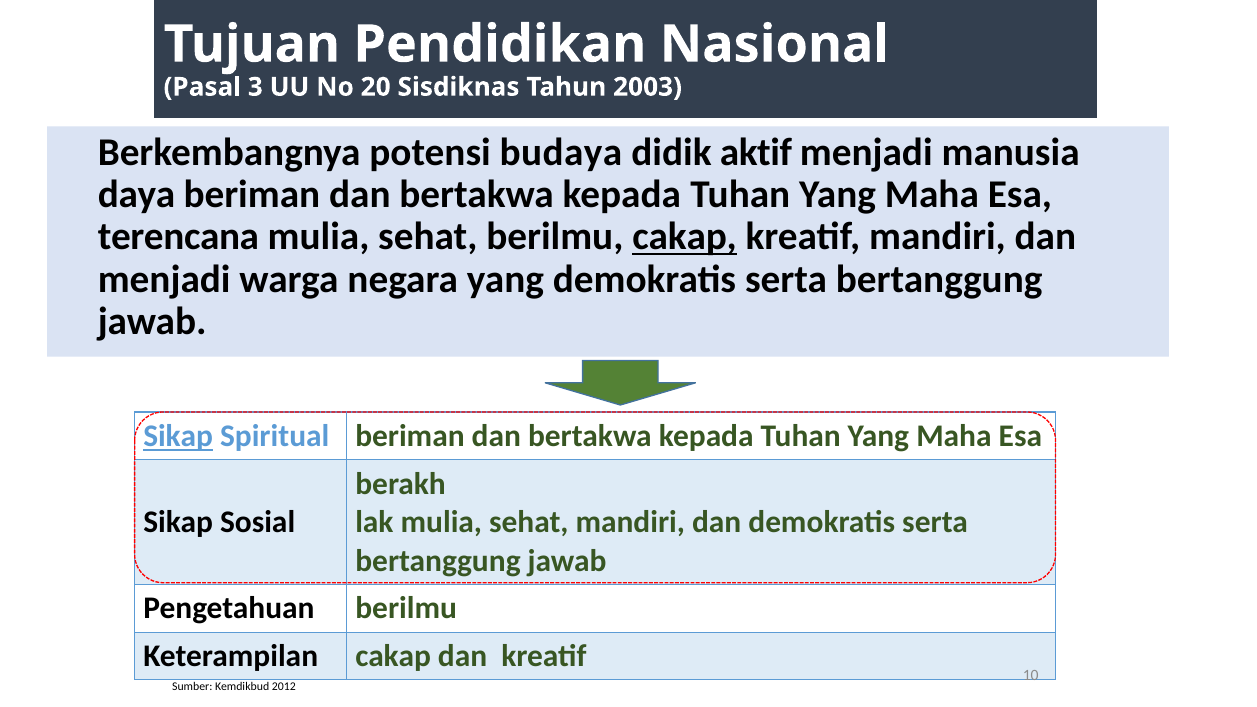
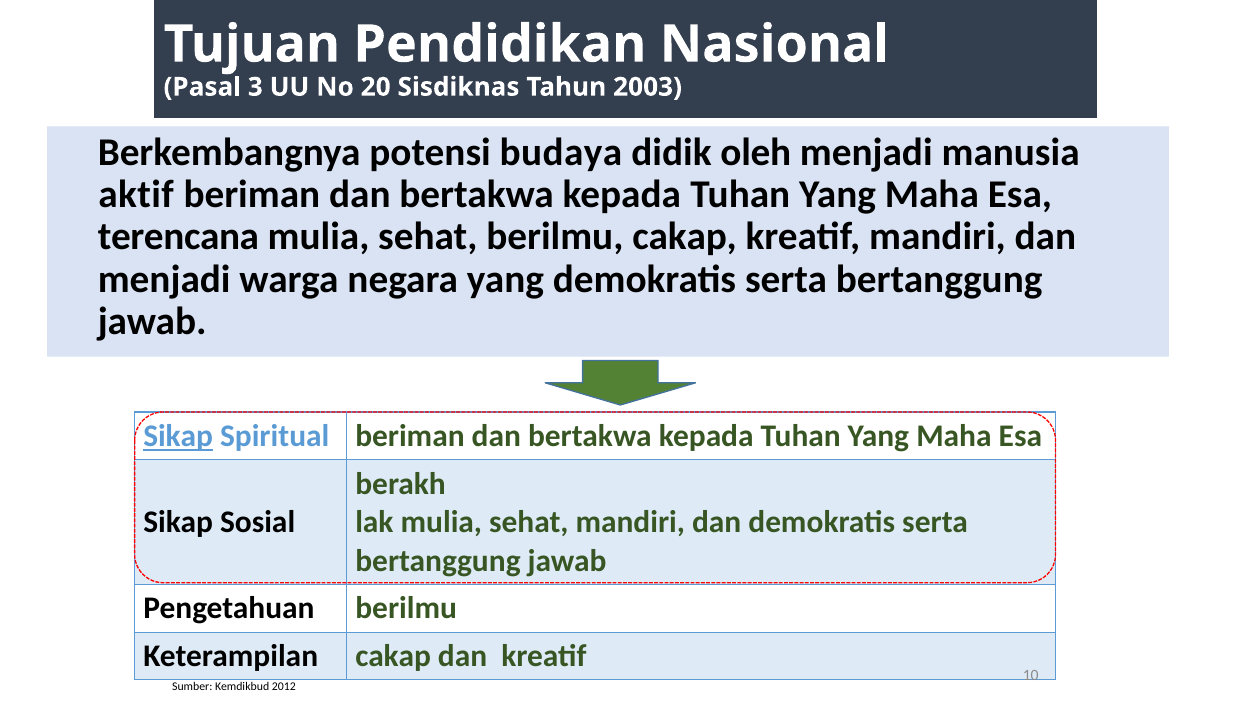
aktif: aktif -> oleh (756, 152)
daya: daya -> aktif (136, 195)
cakap underline: present -> none (685, 237)
